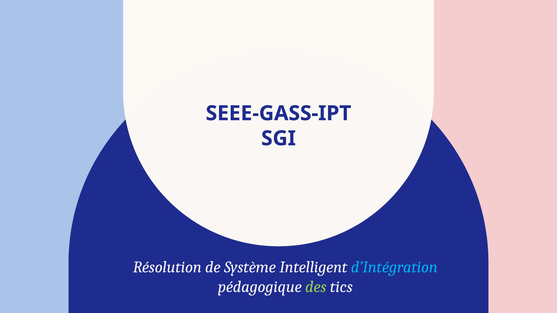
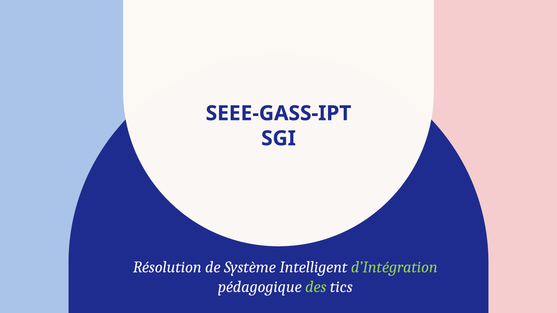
d’Intégration colour: light blue -> light green (394, 267)
